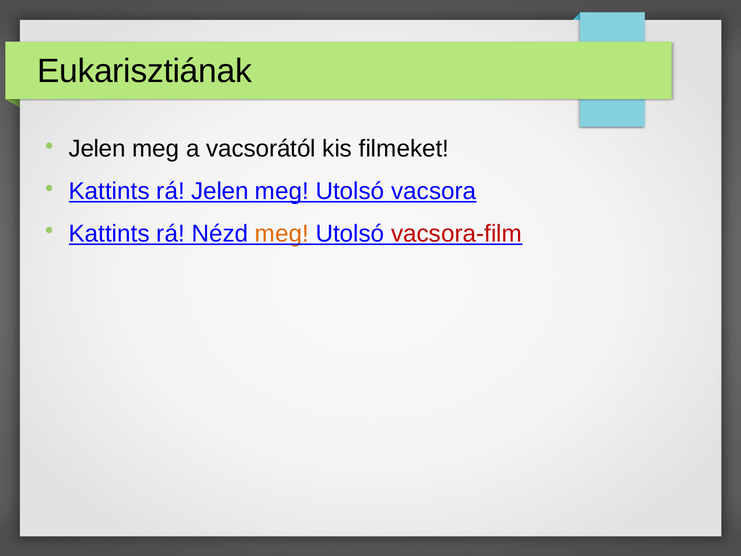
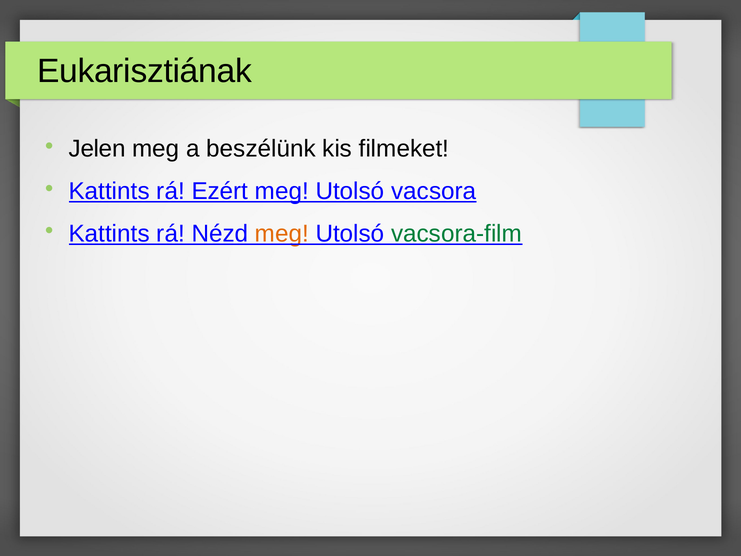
vacsorától: vacsorától -> beszélünk (261, 149)
rá Jelen: Jelen -> Ezért (220, 191)
vacsora-film colour: red -> green (457, 233)
